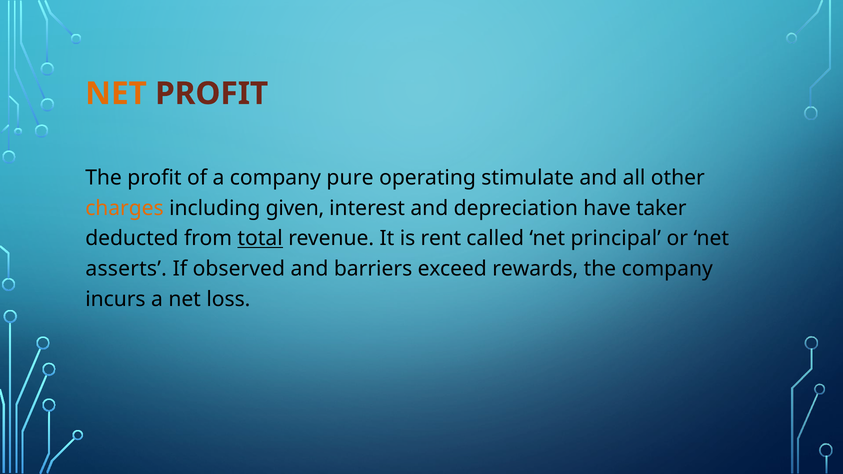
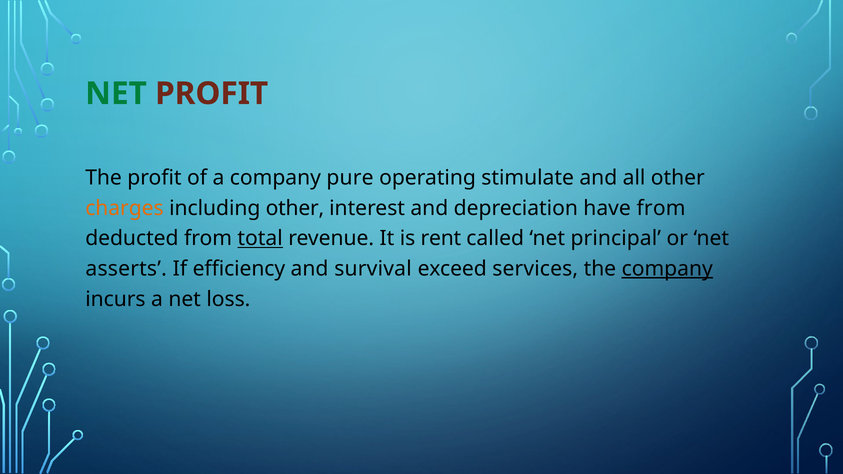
NET colour: orange -> green (116, 94)
including given: given -> other (295, 208)
have taker: taker -> from (661, 208)
observed: observed -> efficiency (239, 269)
barriers: barriers -> survival (373, 269)
rewards: rewards -> services (535, 269)
company underline: none -> present (667, 269)
